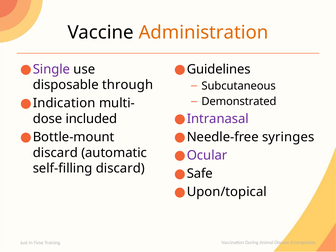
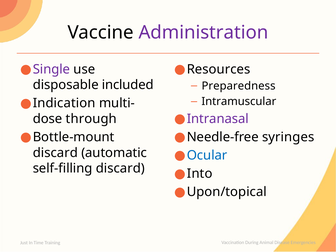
Administration colour: orange -> purple (203, 32)
Guidelines: Guidelines -> Resources (219, 69)
Subcutaneous: Subcutaneous -> Preparedness (239, 86)
through: through -> included (128, 85)
Demonstrated: Demonstrated -> Intramuscular (239, 102)
included: included -> through (91, 119)
Ocular colour: purple -> blue (207, 155)
Safe: Safe -> Into (200, 174)
